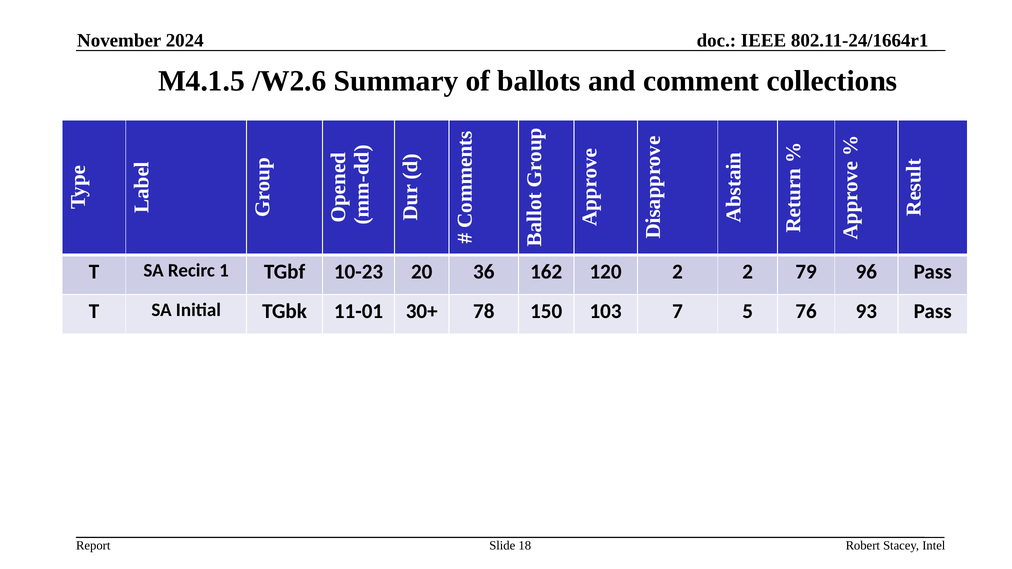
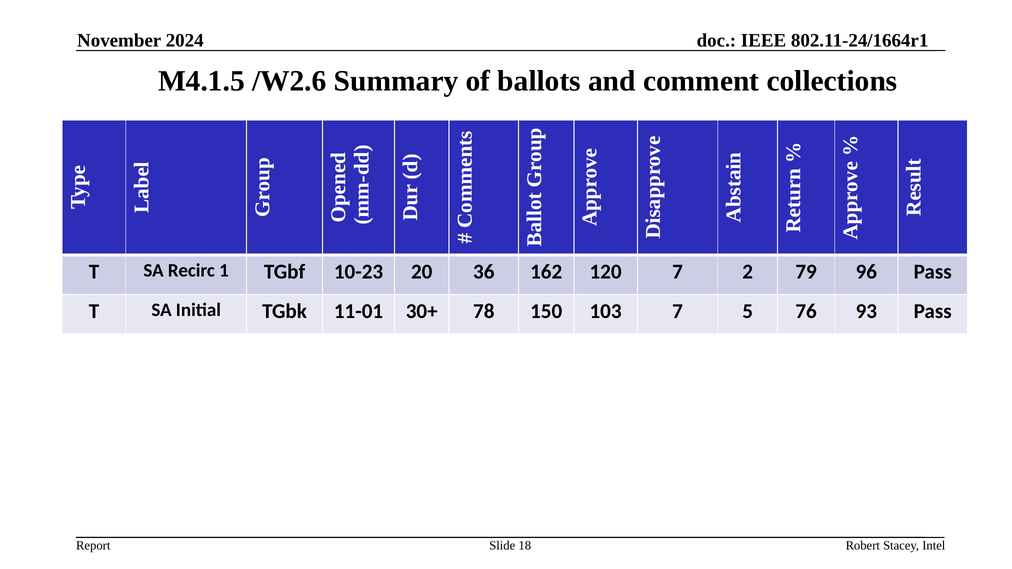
120 2: 2 -> 7 (678, 272)
